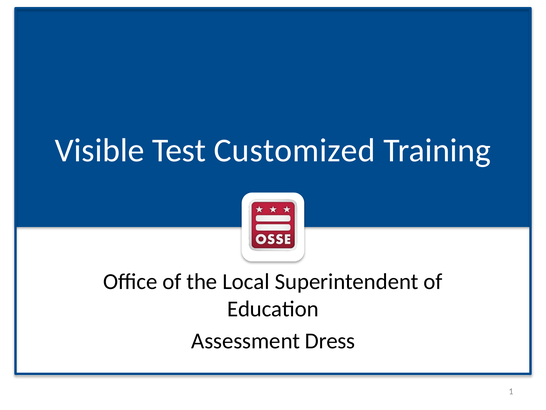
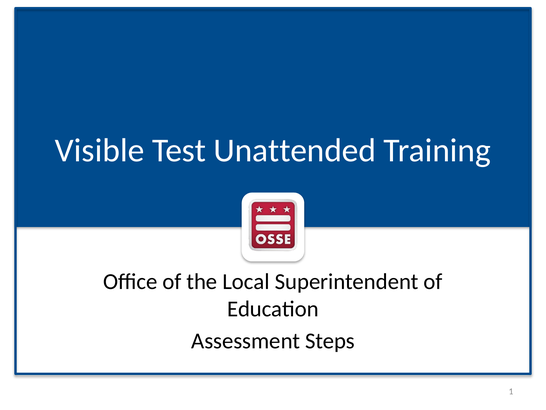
Customized: Customized -> Unattended (295, 150)
Dress: Dress -> Steps (330, 341)
